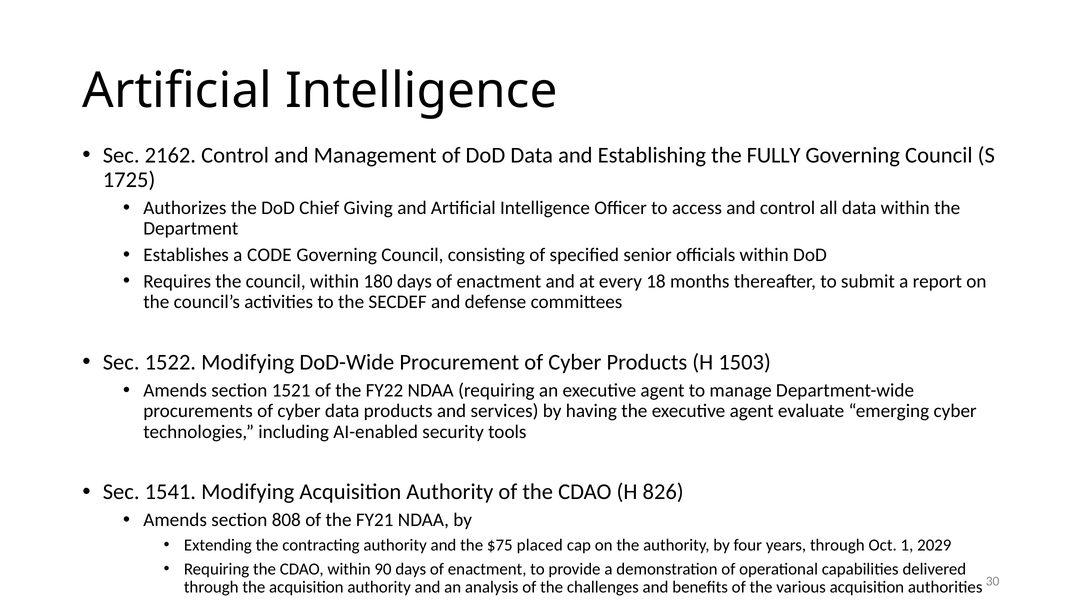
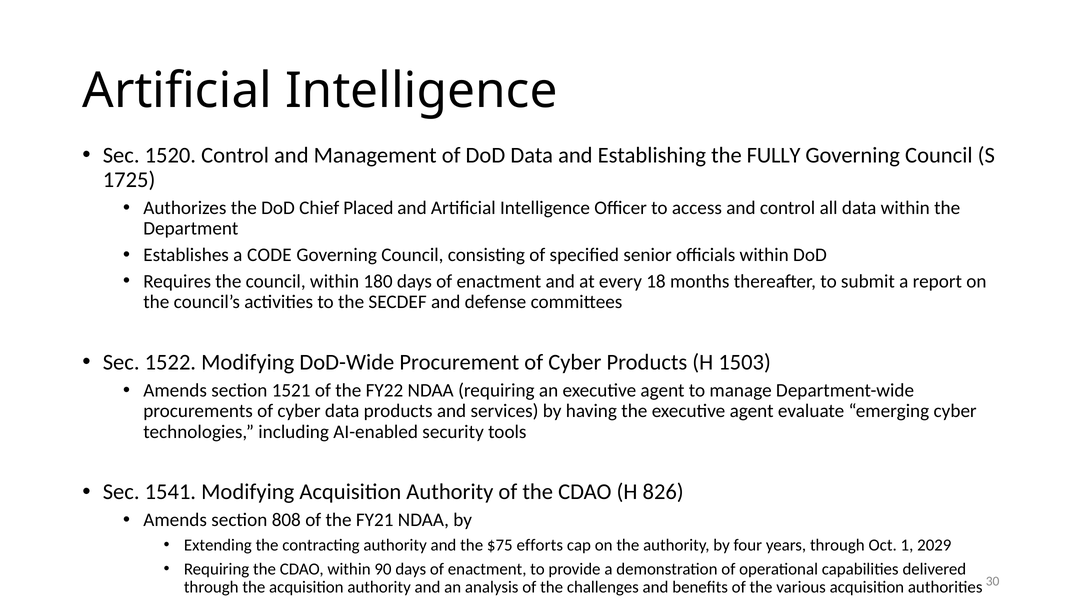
2162: 2162 -> 1520 (170, 155)
Giving: Giving -> Placed (368, 208)
placed: placed -> efforts (540, 545)
